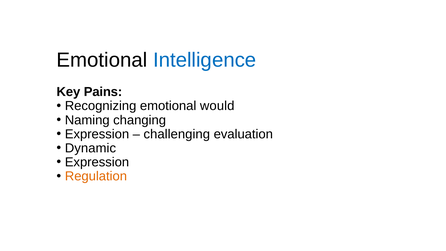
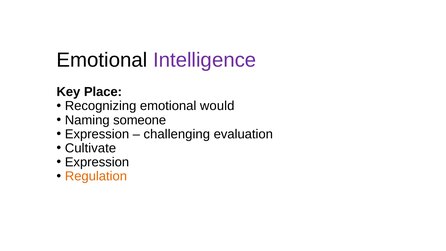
Intelligence colour: blue -> purple (205, 60)
Pains: Pains -> Place (103, 92)
changing: changing -> someone (140, 120)
Dynamic: Dynamic -> Cultivate (90, 148)
